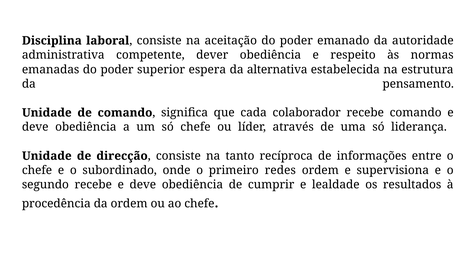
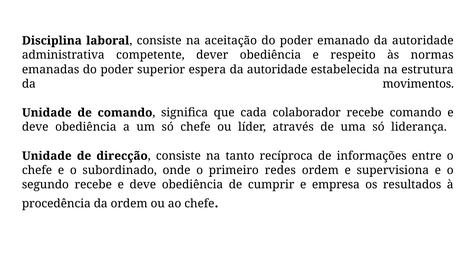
alternativa: alternativa -> autoridade (277, 70)
pensamento: pensamento -> movimentos (418, 84)
lealdade: lealdade -> empresa (336, 185)
